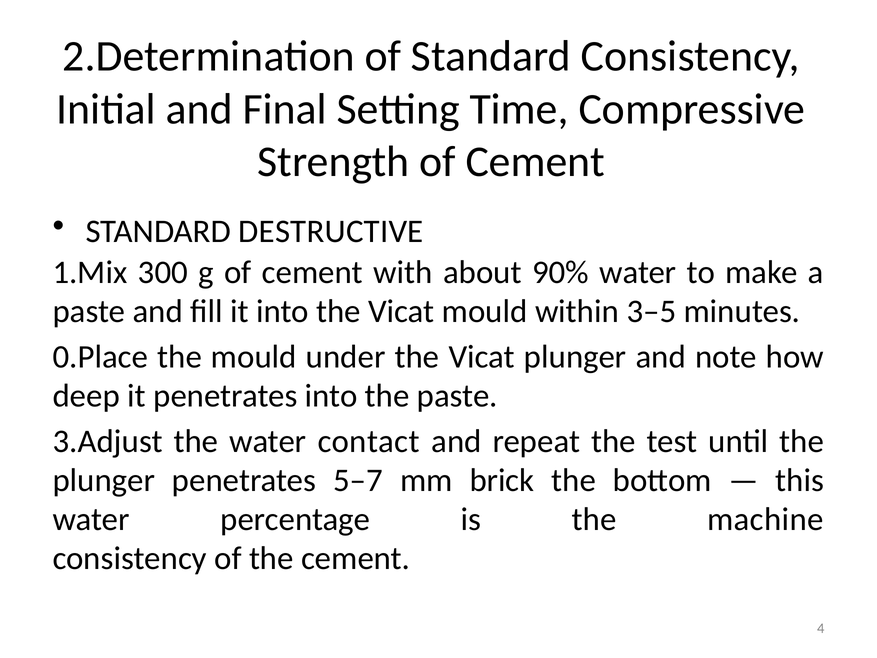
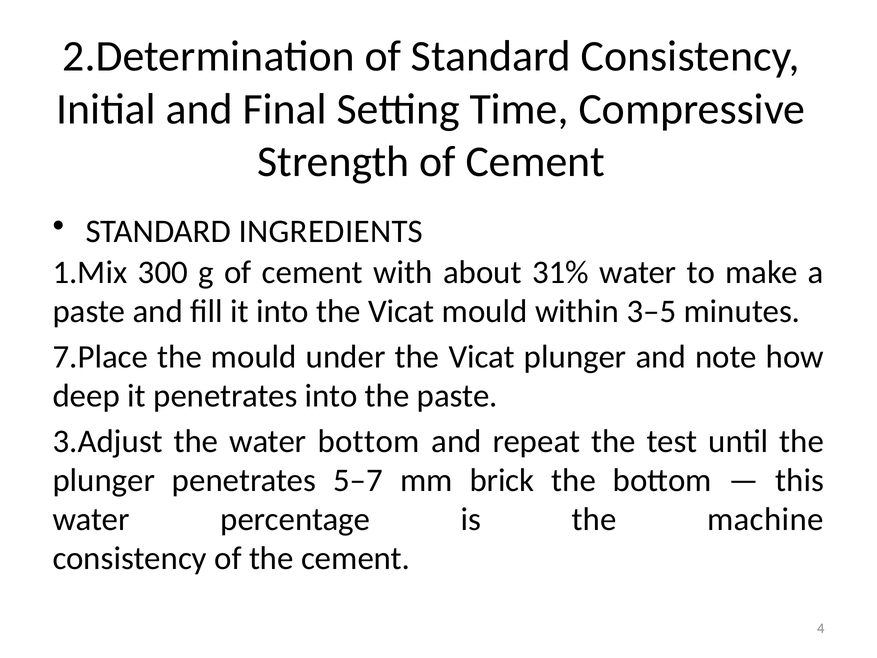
DESTRUCTIVE: DESTRUCTIVE -> INGREDIENTS (331, 231)
90%: 90% -> 31% (561, 272)
0.Place: 0.Place -> 7.Place (100, 357)
water contact: contact -> bottom (369, 441)
